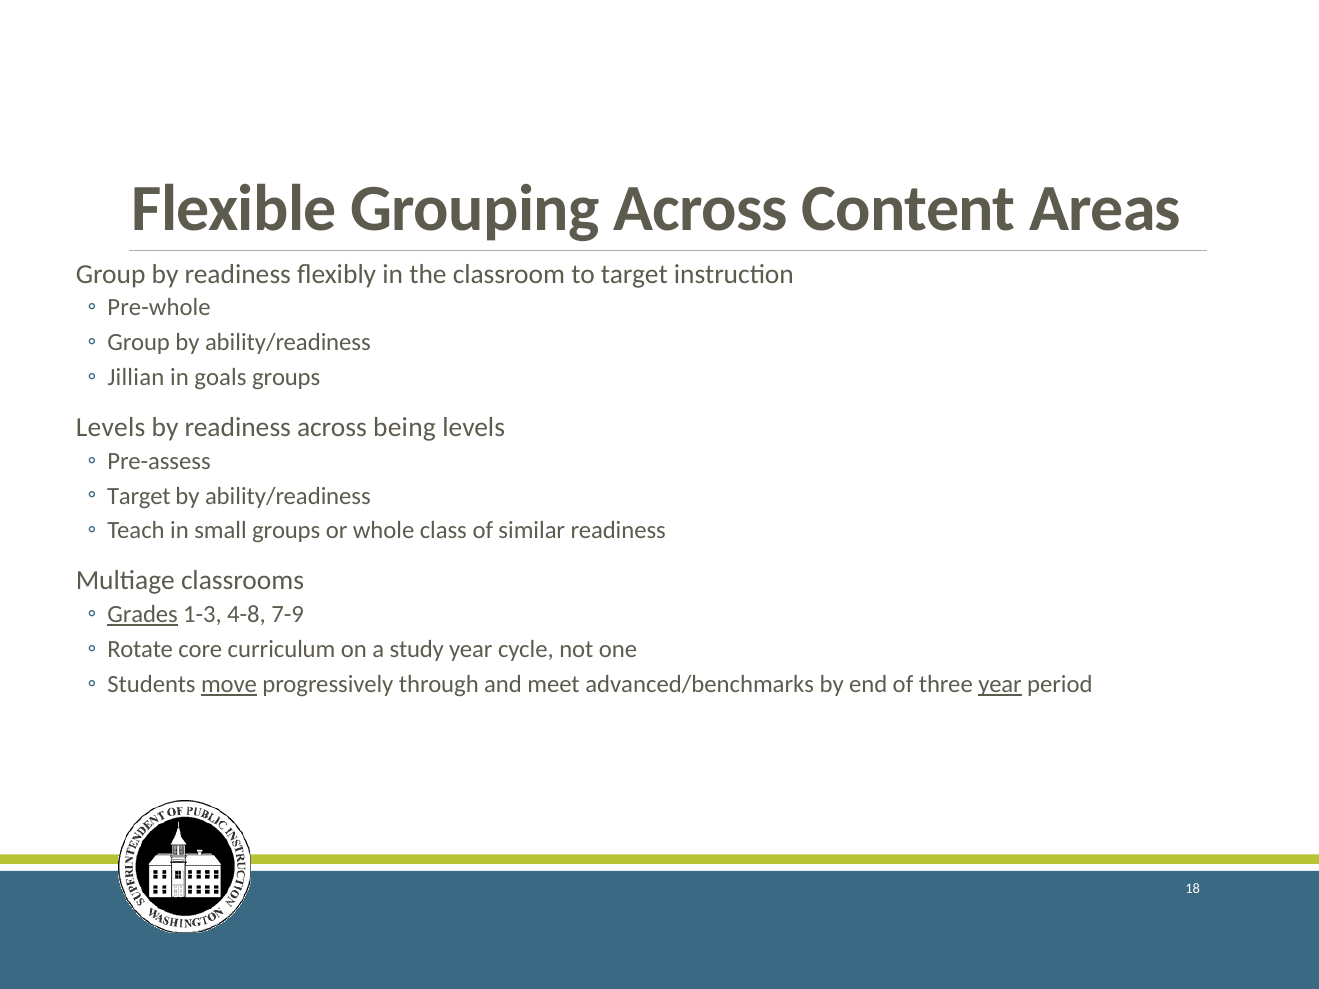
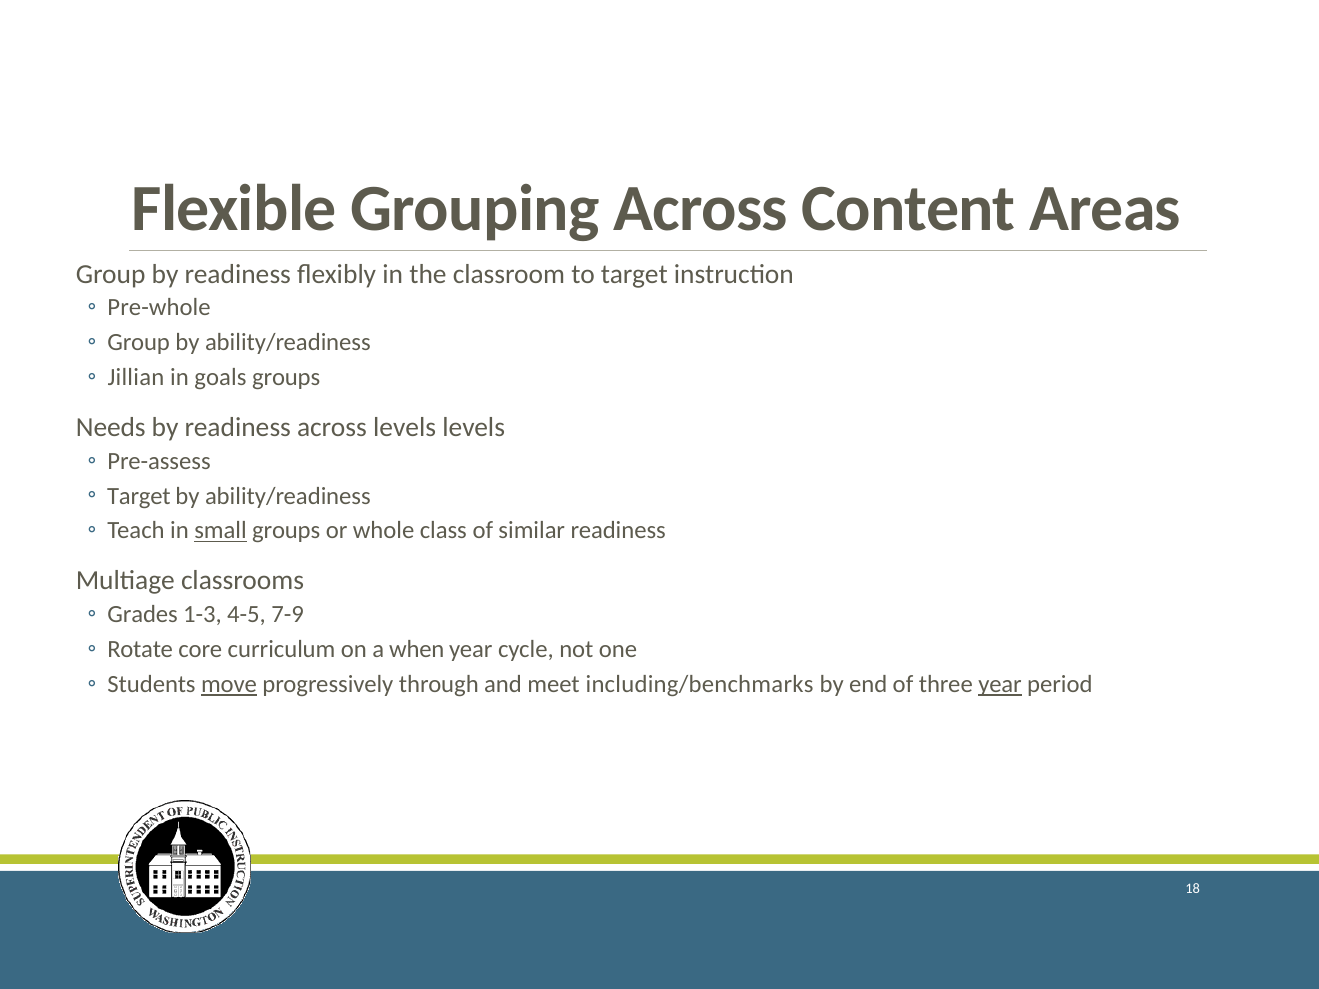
Levels: Levels -> Needs (111, 428)
across being: being -> levels (405, 428)
small underline: none -> present (220, 531)
Grades underline: present -> none (143, 615)
4-8: 4-8 -> 4-5 (247, 615)
study: study -> when (417, 650)
advanced/benchmarks: advanced/benchmarks -> including/benchmarks (700, 684)
